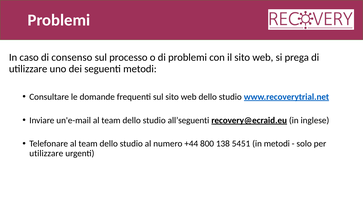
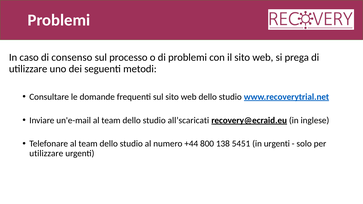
all’seguenti: all’seguenti -> all’scaricati (188, 120)
in metodi: metodi -> urgenti (277, 144)
